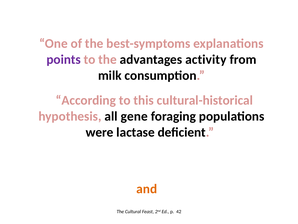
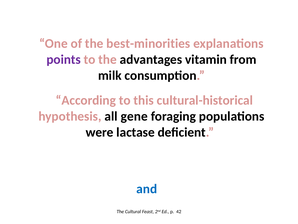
best-symptoms: best-symptoms -> best-minorities (148, 44)
activity: activity -> vitamin (206, 59)
and colour: orange -> blue (147, 189)
